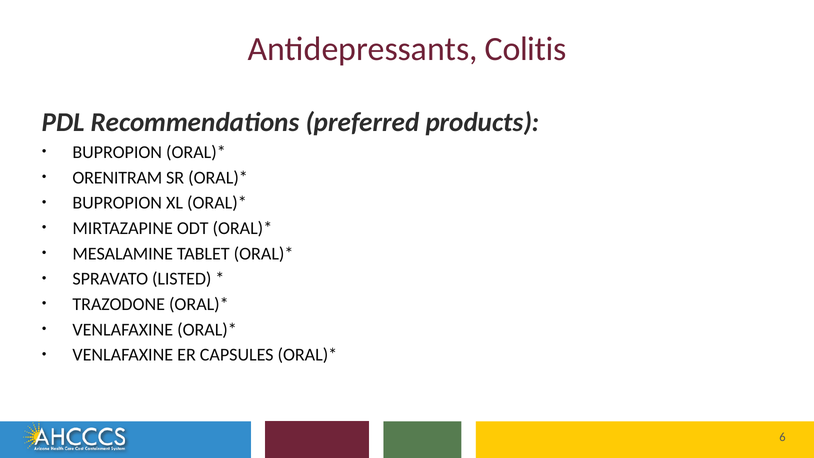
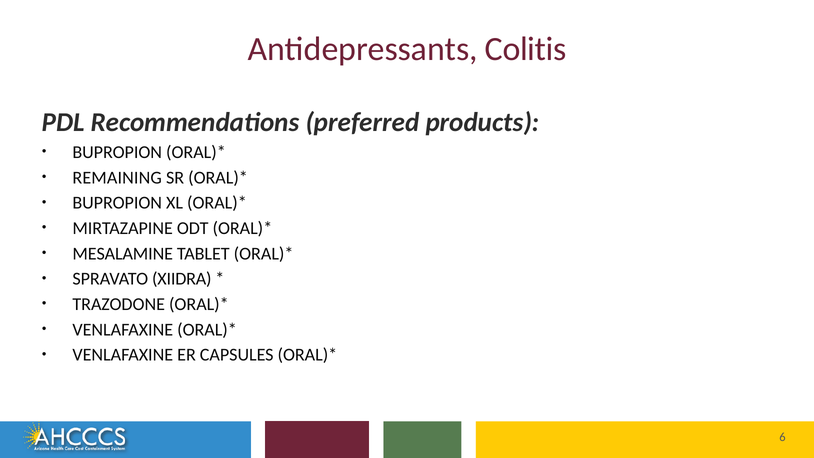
ORENITRAM: ORENITRAM -> REMAINING (117, 178)
LISTED: LISTED -> XIIDRA (182, 279)
